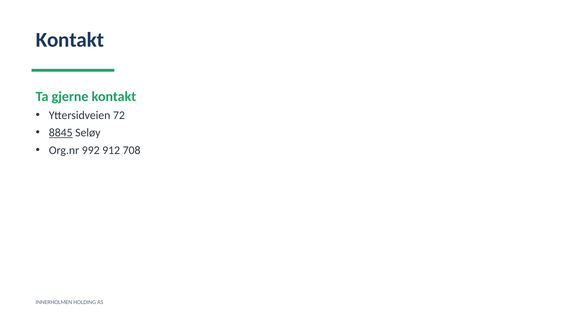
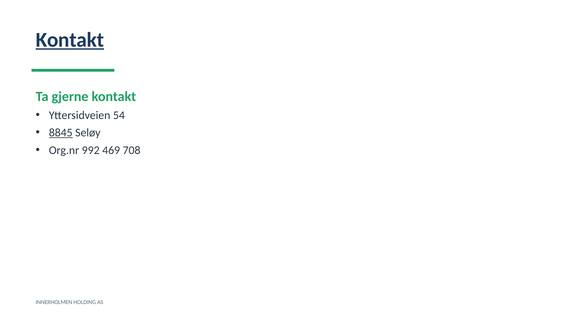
Kontakt underline: none -> present (70, 40)
72: 72 -> 54 (119, 115)
912: 912 -> 469 (111, 150)
